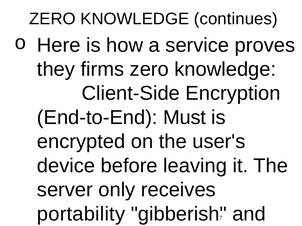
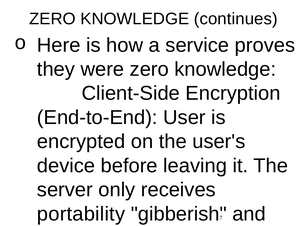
they firms: firms -> were (102, 69)
End-to-End Must: Must -> User (184, 118)
